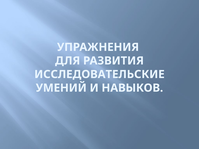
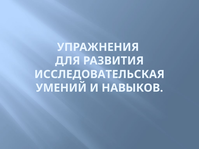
ИССЛЕДОВАТЕЛЬСКИЕ: ИССЛЕДОВАТЕЛЬСКИЕ -> ИССЛЕДОВАТЕЛЬСКАЯ (99, 74)
